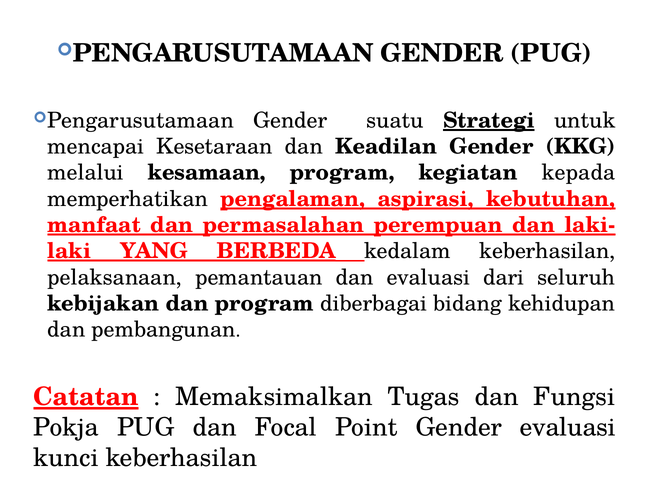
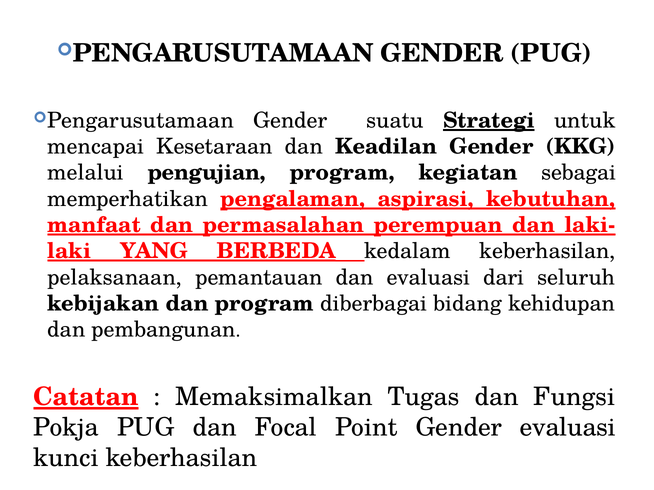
kesamaan: kesamaan -> pengujian (207, 173)
kepada: kepada -> sebagai (579, 173)
